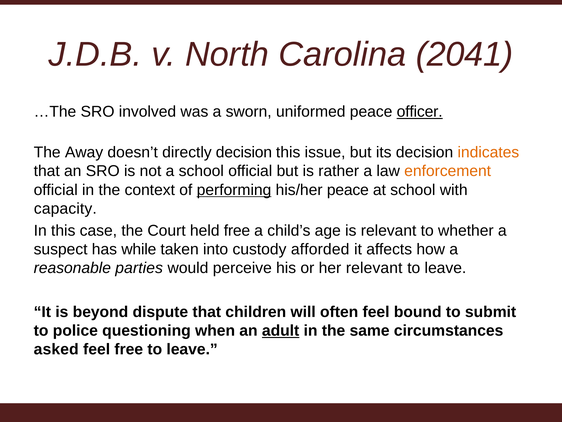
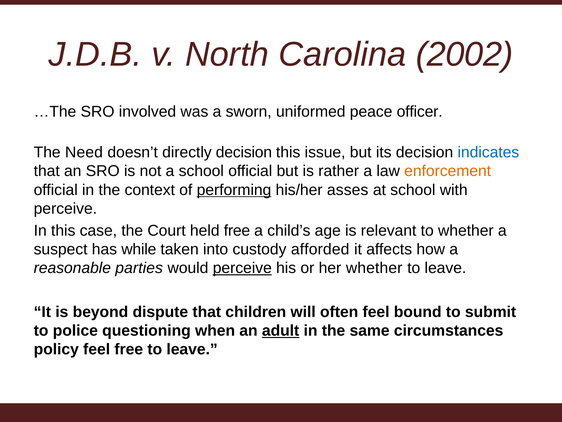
2041: 2041 -> 2002 (464, 54)
officer underline: present -> none (420, 112)
Away: Away -> Need (84, 152)
indicates colour: orange -> blue (488, 152)
his/her peace: peace -> asses (348, 190)
capacity: capacity -> perceive (65, 208)
perceive underline: none -> present (242, 268)
her relevant: relevant -> whether (374, 268)
asked: asked -> policy (56, 349)
